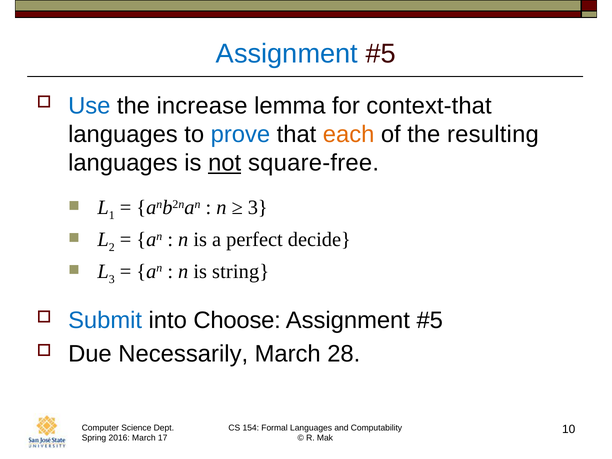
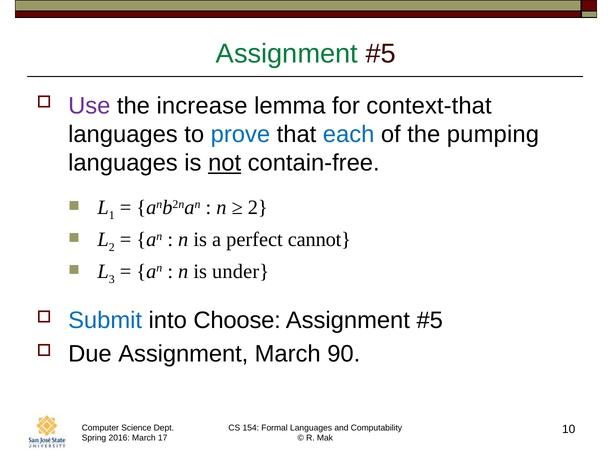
Assignment colour: blue -> green (287, 54)
Use colour: blue -> purple (89, 106)
each colour: orange -> blue (349, 134)
resulting: resulting -> pumping (493, 134)
square-free: square-free -> contain-free (314, 163)
3: 3 -> 2 (258, 208)
decide: decide -> cannot (319, 239)
string: string -> under (241, 271)
Due Necessarily: Necessarily -> Assignment (183, 354)
28: 28 -> 90 (344, 354)
